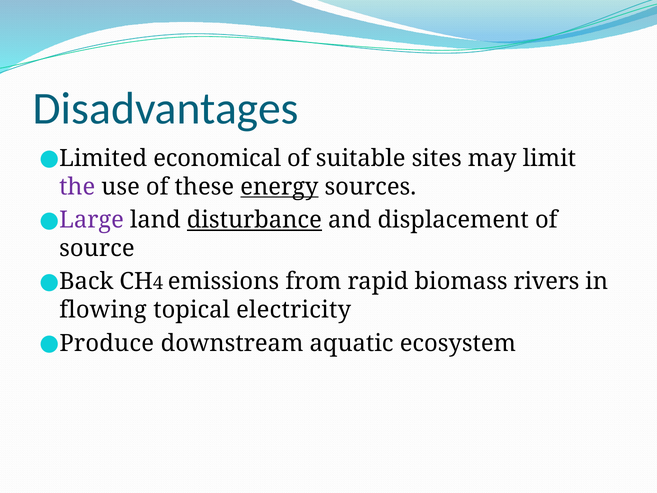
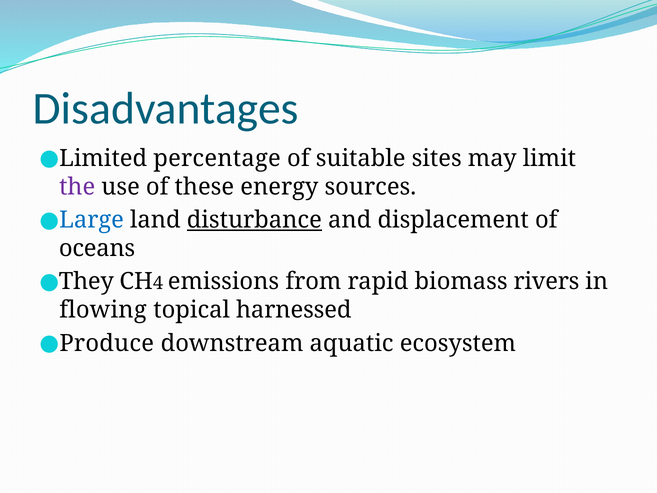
economical: economical -> percentage (217, 158)
energy underline: present -> none (279, 187)
Large colour: purple -> blue (92, 220)
source: source -> oceans (97, 248)
Back: Back -> They (86, 282)
electricity: electricity -> harnessed (294, 310)
